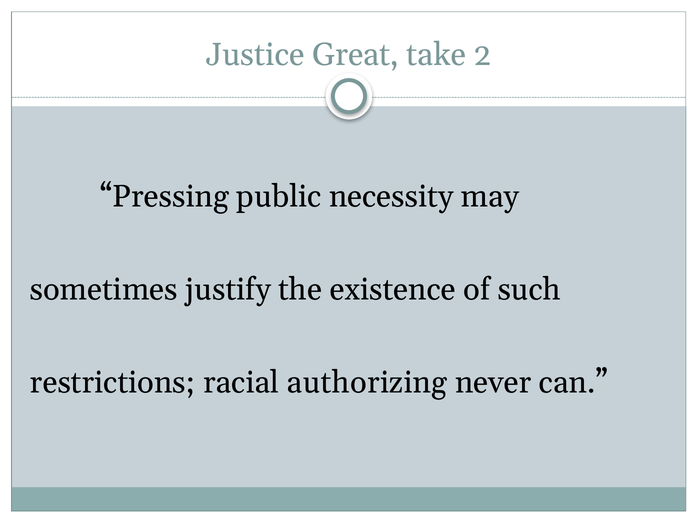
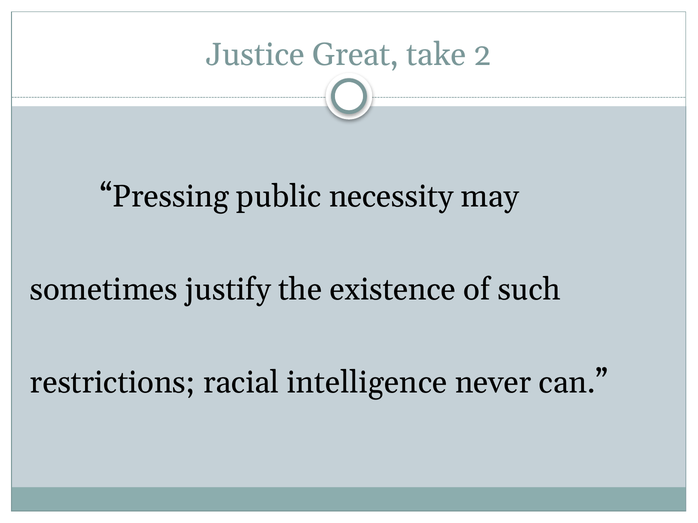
authorizing: authorizing -> intelligence (367, 383)
